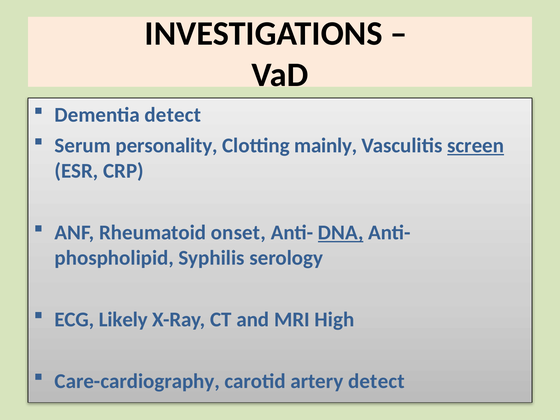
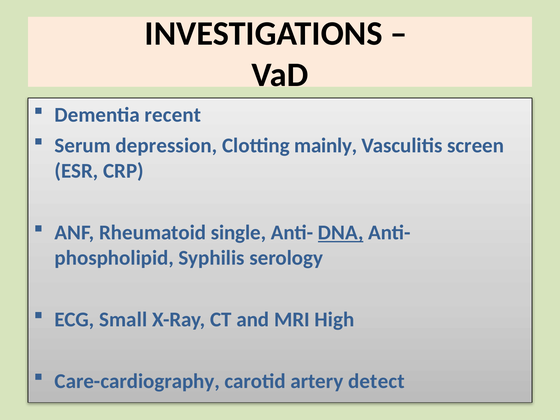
Dementia detect: detect -> recent (173, 115)
personality: personality -> depression (167, 146)
screen underline: present -> none (476, 146)
onset: onset -> single (238, 233)
Likely: Likely -> Small (123, 319)
